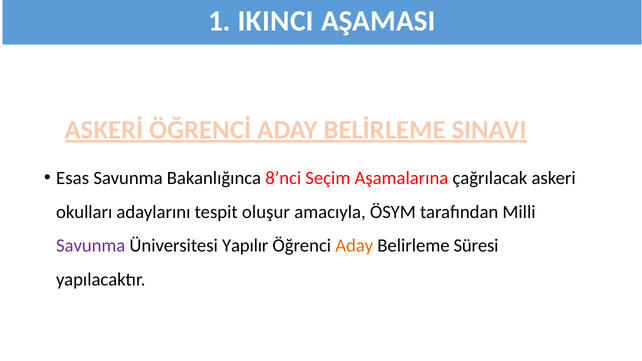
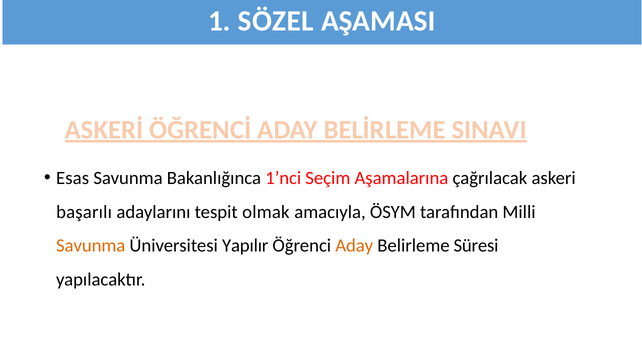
IKINCI: IKINCI -> SÖZEL (276, 21)
8’nci: 8’nci -> 1’nci (283, 178)
okulları: okulları -> başarılı (84, 212)
oluşur: oluşur -> olmak (266, 212)
Savunma colour: purple -> orange (91, 246)
